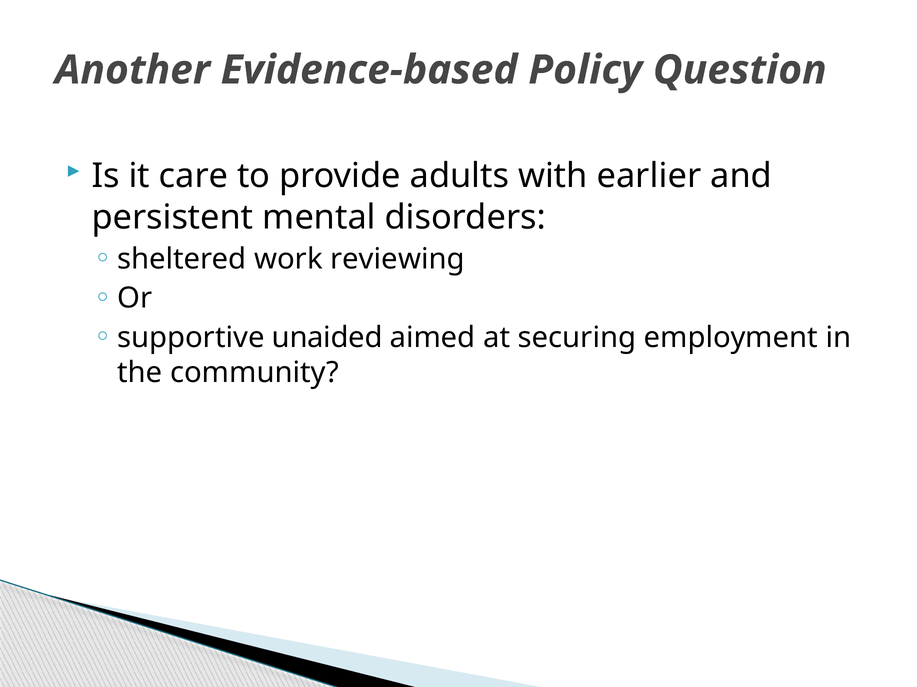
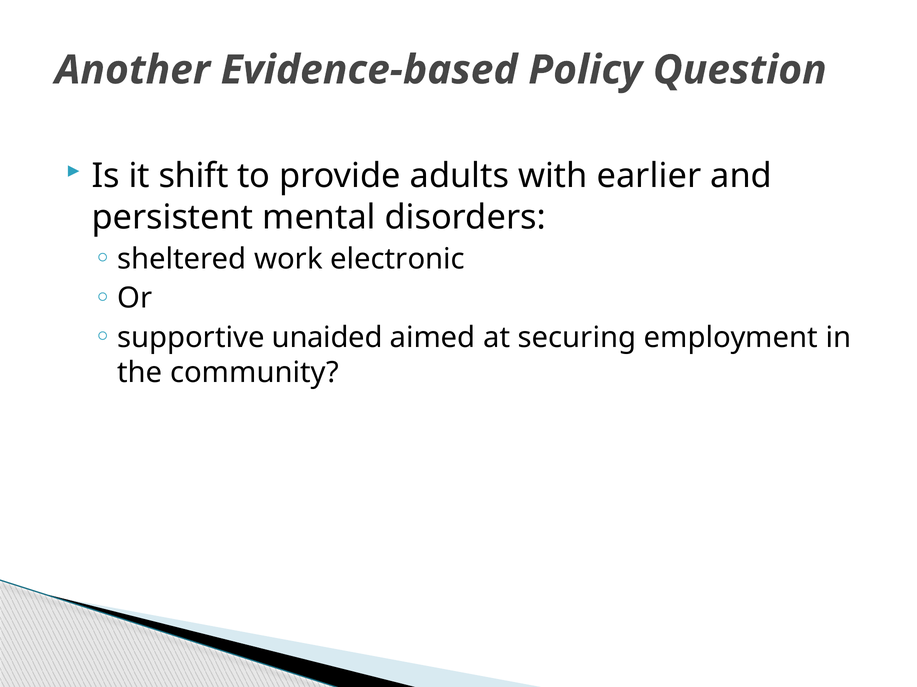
care: care -> shift (194, 176)
reviewing: reviewing -> electronic (398, 259)
